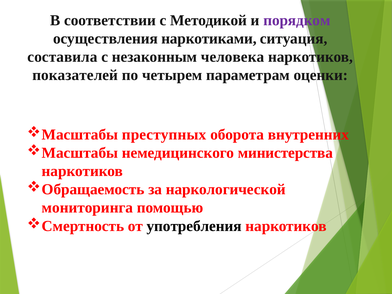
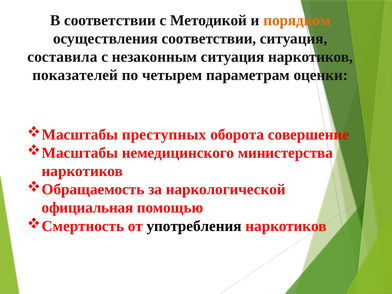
порядком colour: purple -> orange (297, 20)
осуществления наркотиками: наркотиками -> соответствии (209, 39)
незаконным человека: человека -> ситуация (233, 57)
внутренних: внутренних -> совершение (308, 134)
мониторинга: мониторинга -> официальная (88, 208)
